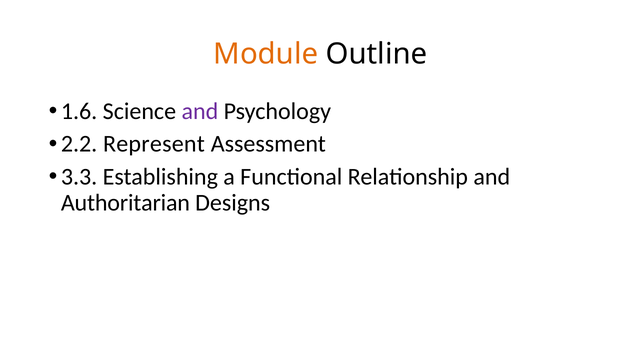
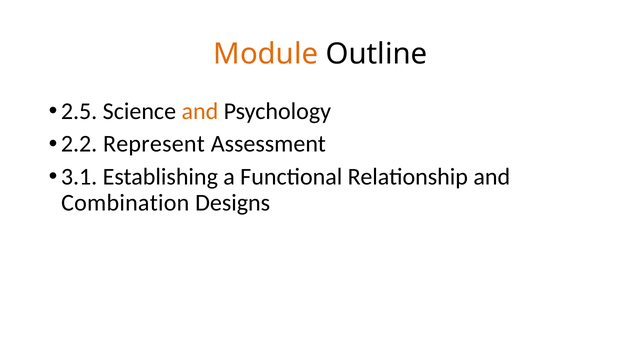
1.6: 1.6 -> 2.5 (79, 111)
and colour: purple -> orange (200, 111)
3.3: 3.3 -> 3.1 (79, 177)
Authoritarian: Authoritarian -> Combination (125, 202)
